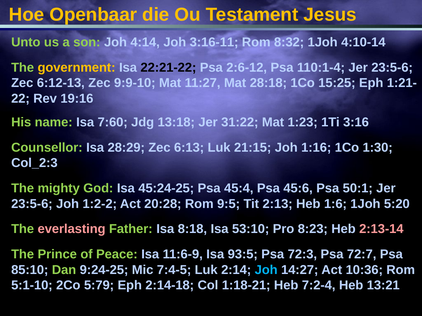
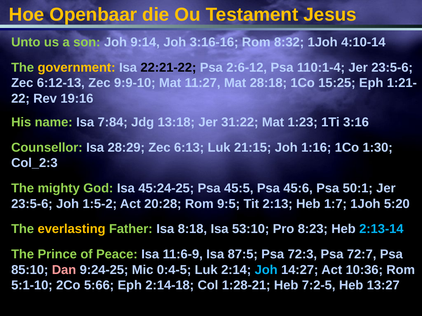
4:14: 4:14 -> 9:14 (145, 42)
3:16-11: 3:16-11 -> 3:16-16 (214, 42)
7:60: 7:60 -> 7:84 (113, 123)
45:4: 45:4 -> 45:5 (239, 189)
1:2-2: 1:2-2 -> 1:5-2 (100, 204)
1:6: 1:6 -> 1:7 (335, 204)
everlasting colour: pink -> yellow (72, 229)
2:13-14 colour: pink -> light blue (381, 229)
93:5: 93:5 -> 87:5 (243, 255)
Dan colour: light green -> pink (64, 270)
7:4-5: 7:4-5 -> 0:4-5 (174, 270)
5:79: 5:79 -> 5:66 (99, 286)
1:18-21: 1:18-21 -> 1:28-21 (246, 286)
7:2-4: 7:2-4 -> 7:2-5 (319, 286)
13:21: 13:21 -> 13:27 (383, 286)
